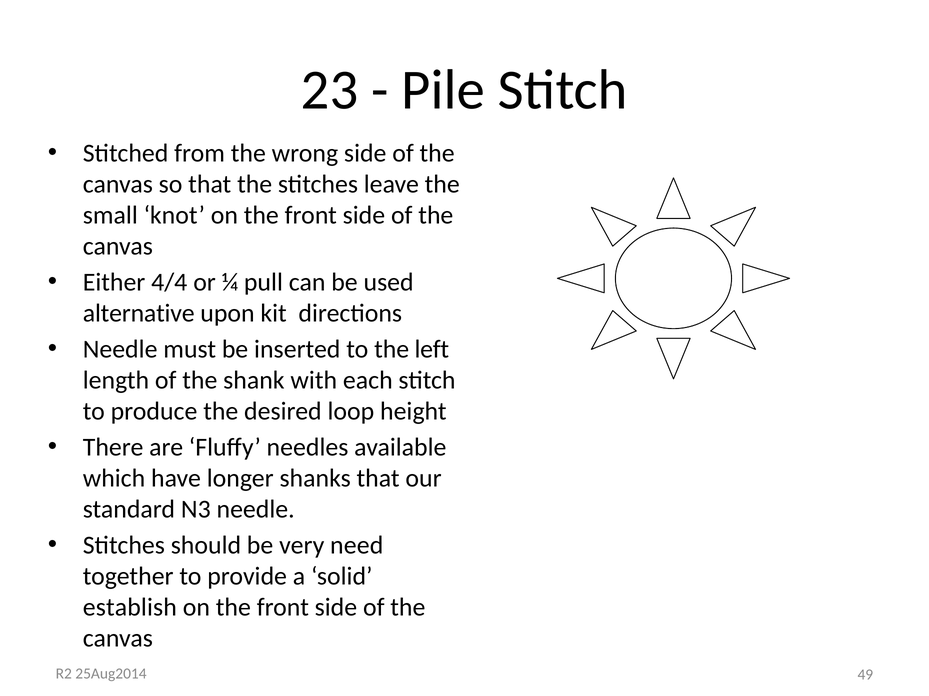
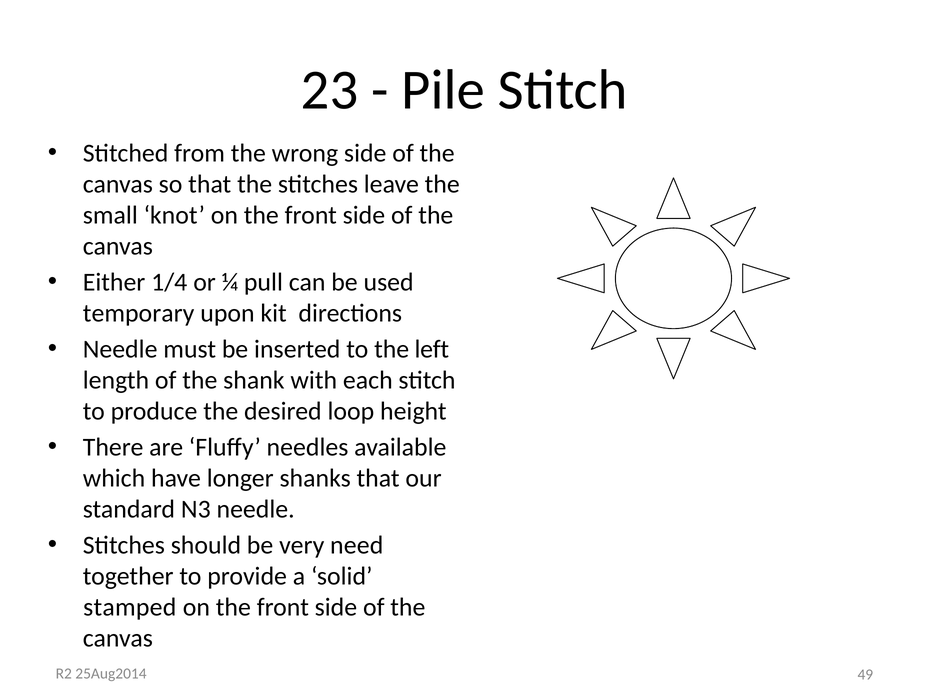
4/4: 4/4 -> 1/4 (169, 283)
alternative: alternative -> temporary (139, 314)
establish: establish -> stamped (130, 608)
